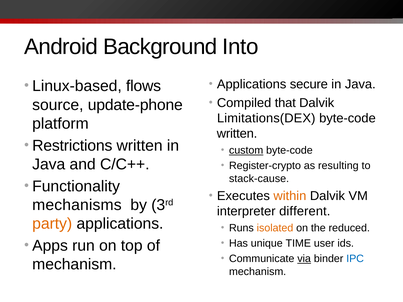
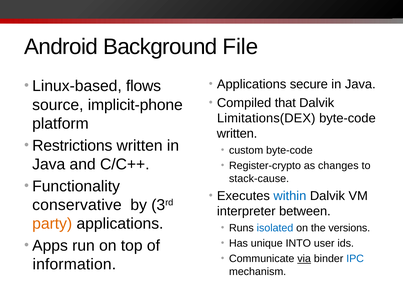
Into: Into -> File (240, 47)
update-phone: update-phone -> implicit-phone (135, 105)
custom underline: present -> none (246, 150)
resulting: resulting -> changes (338, 166)
within colour: orange -> blue (290, 196)
mechanisms: mechanisms -> conservative (77, 205)
different: different -> between (305, 211)
isolated colour: orange -> blue (275, 228)
reduced: reduced -> versions (349, 228)
TIME: TIME -> INTO (298, 244)
mechanism: mechanism -> information (74, 265)
